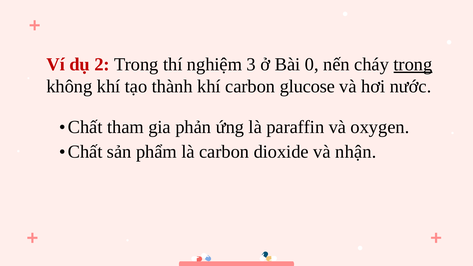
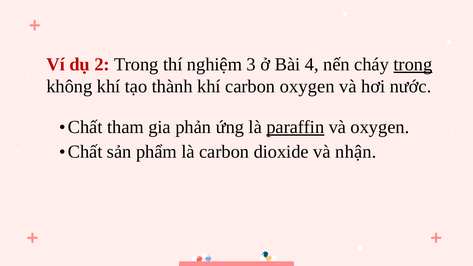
0: 0 -> 4 (312, 64)
carbon glucose: glucose -> oxygen (307, 87)
paraffin underline: none -> present (295, 127)
